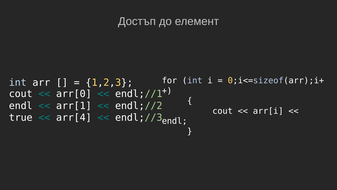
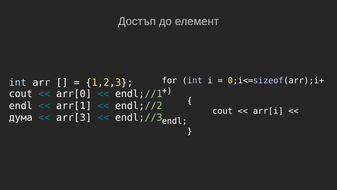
true: true -> дума (21, 117)
arr[4: arr[4 -> arr[3 (74, 117)
